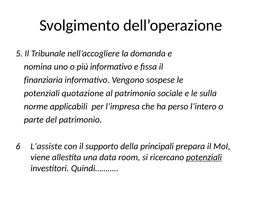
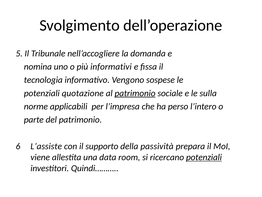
più informativo: informativo -> informativi (111, 66)
finanziaria: finanziaria -> tecnologia (43, 80)
patrimonio underline: none -> present (135, 93)
principali: principali -> passività (157, 146)
